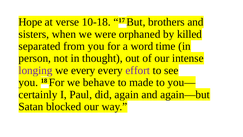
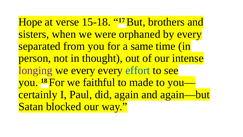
10-18: 10-18 -> 15-18 (96, 22)
by killed: killed -> every (189, 34)
word: word -> same (142, 46)
effort colour: purple -> blue (138, 70)
behave: behave -> faithful (99, 82)
